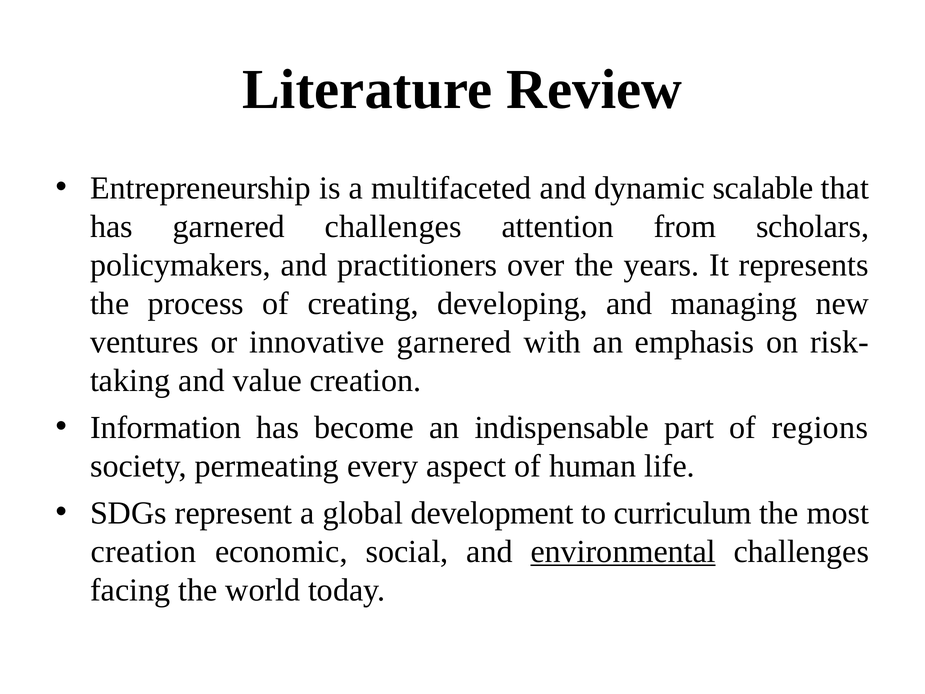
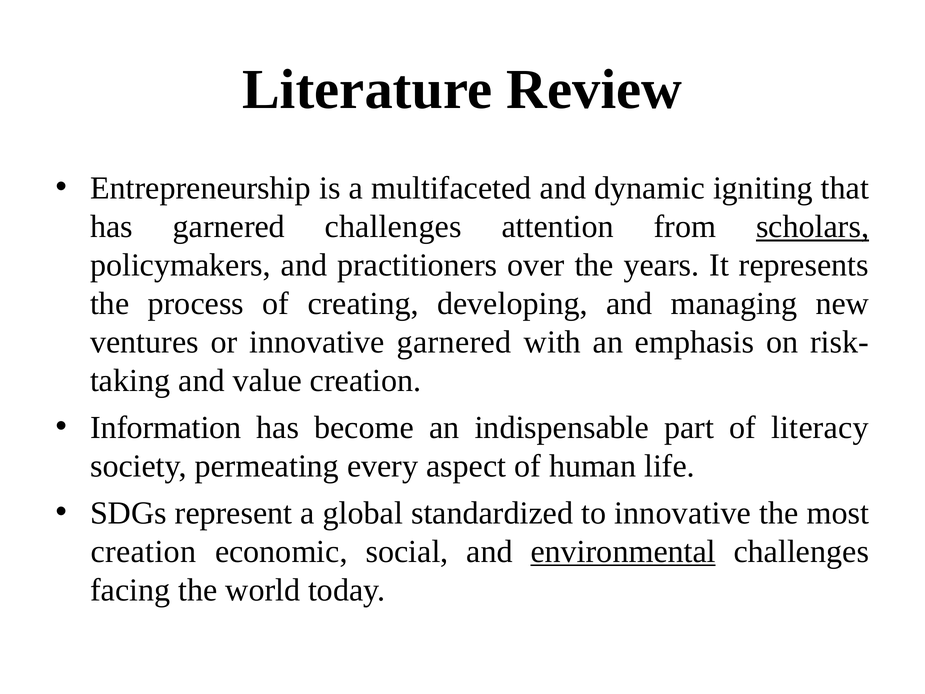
scalable: scalable -> igniting (763, 188)
scholars underline: none -> present (813, 227)
regions: regions -> literacy (820, 427)
development: development -> standardized (492, 513)
to curriculum: curriculum -> innovative (683, 513)
